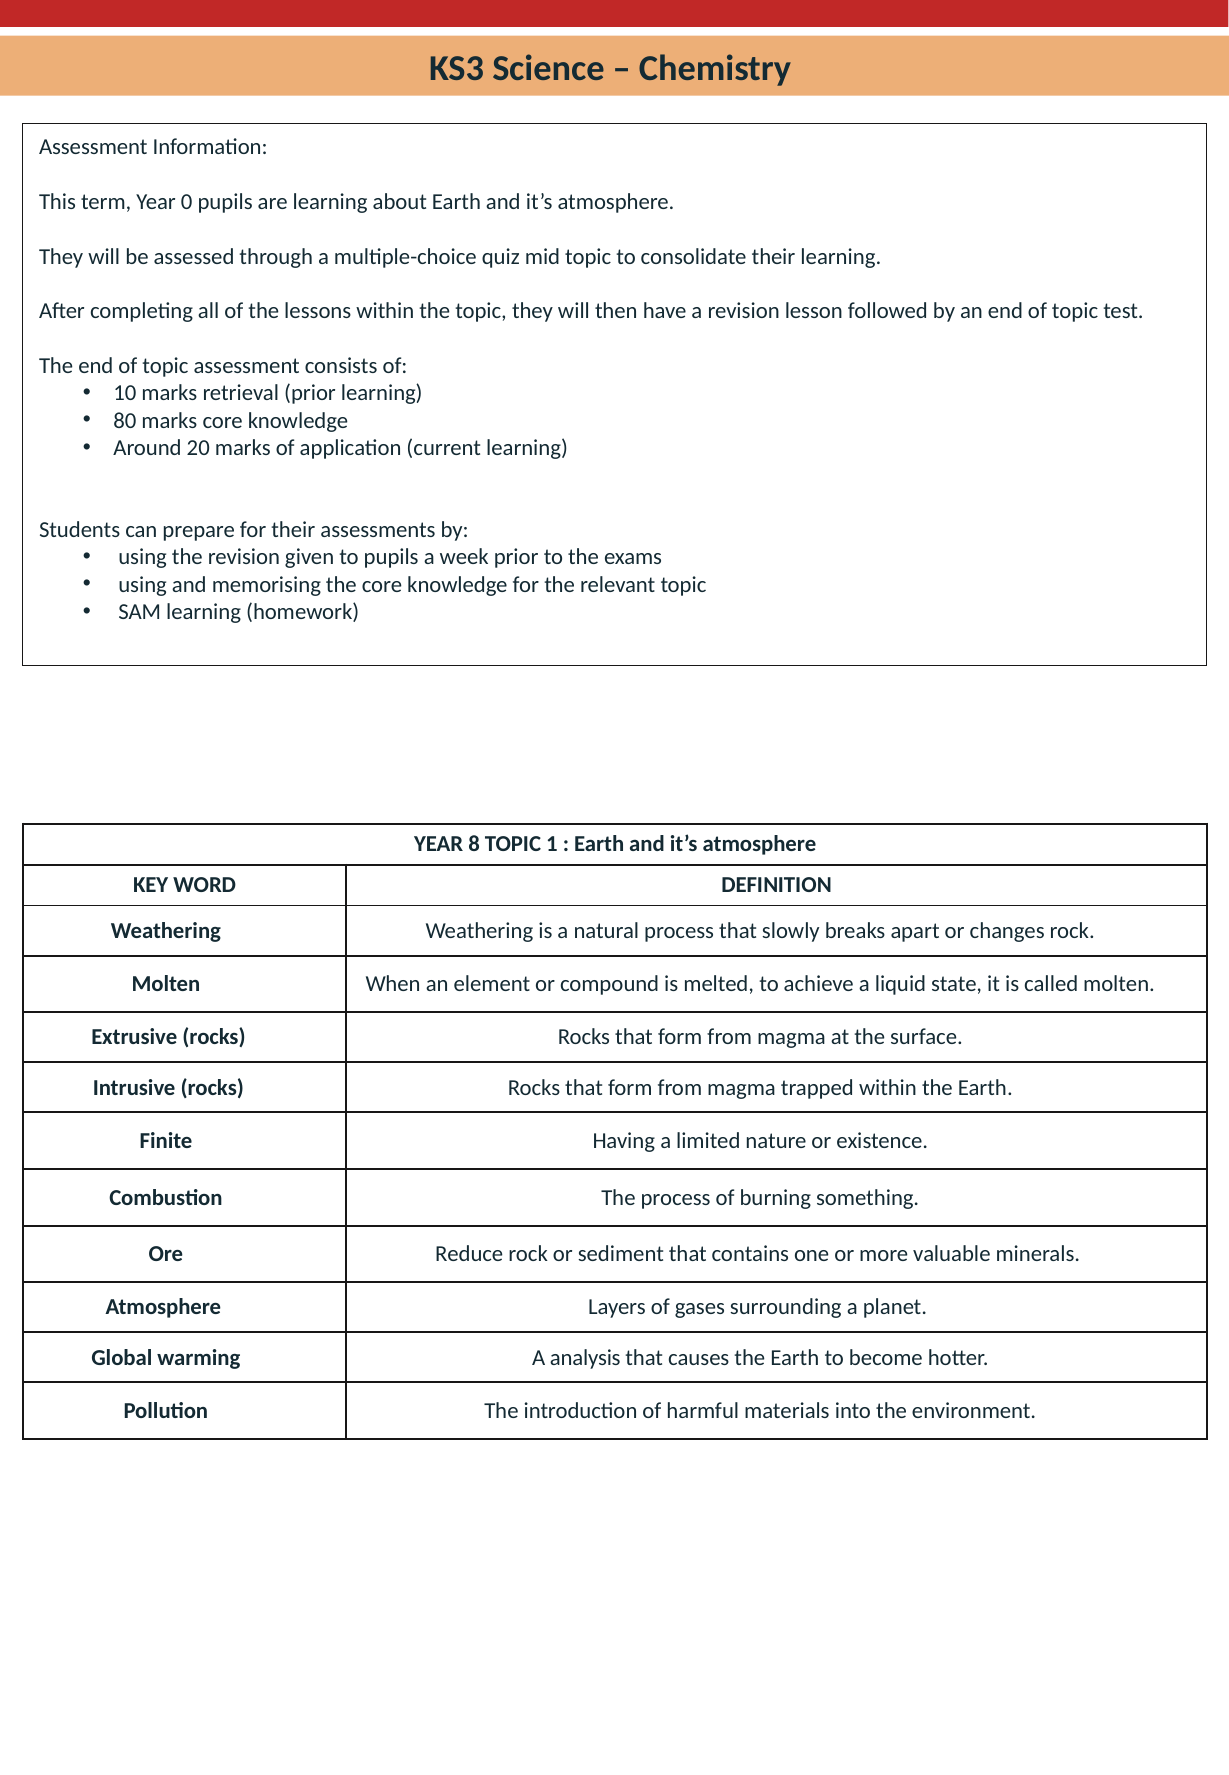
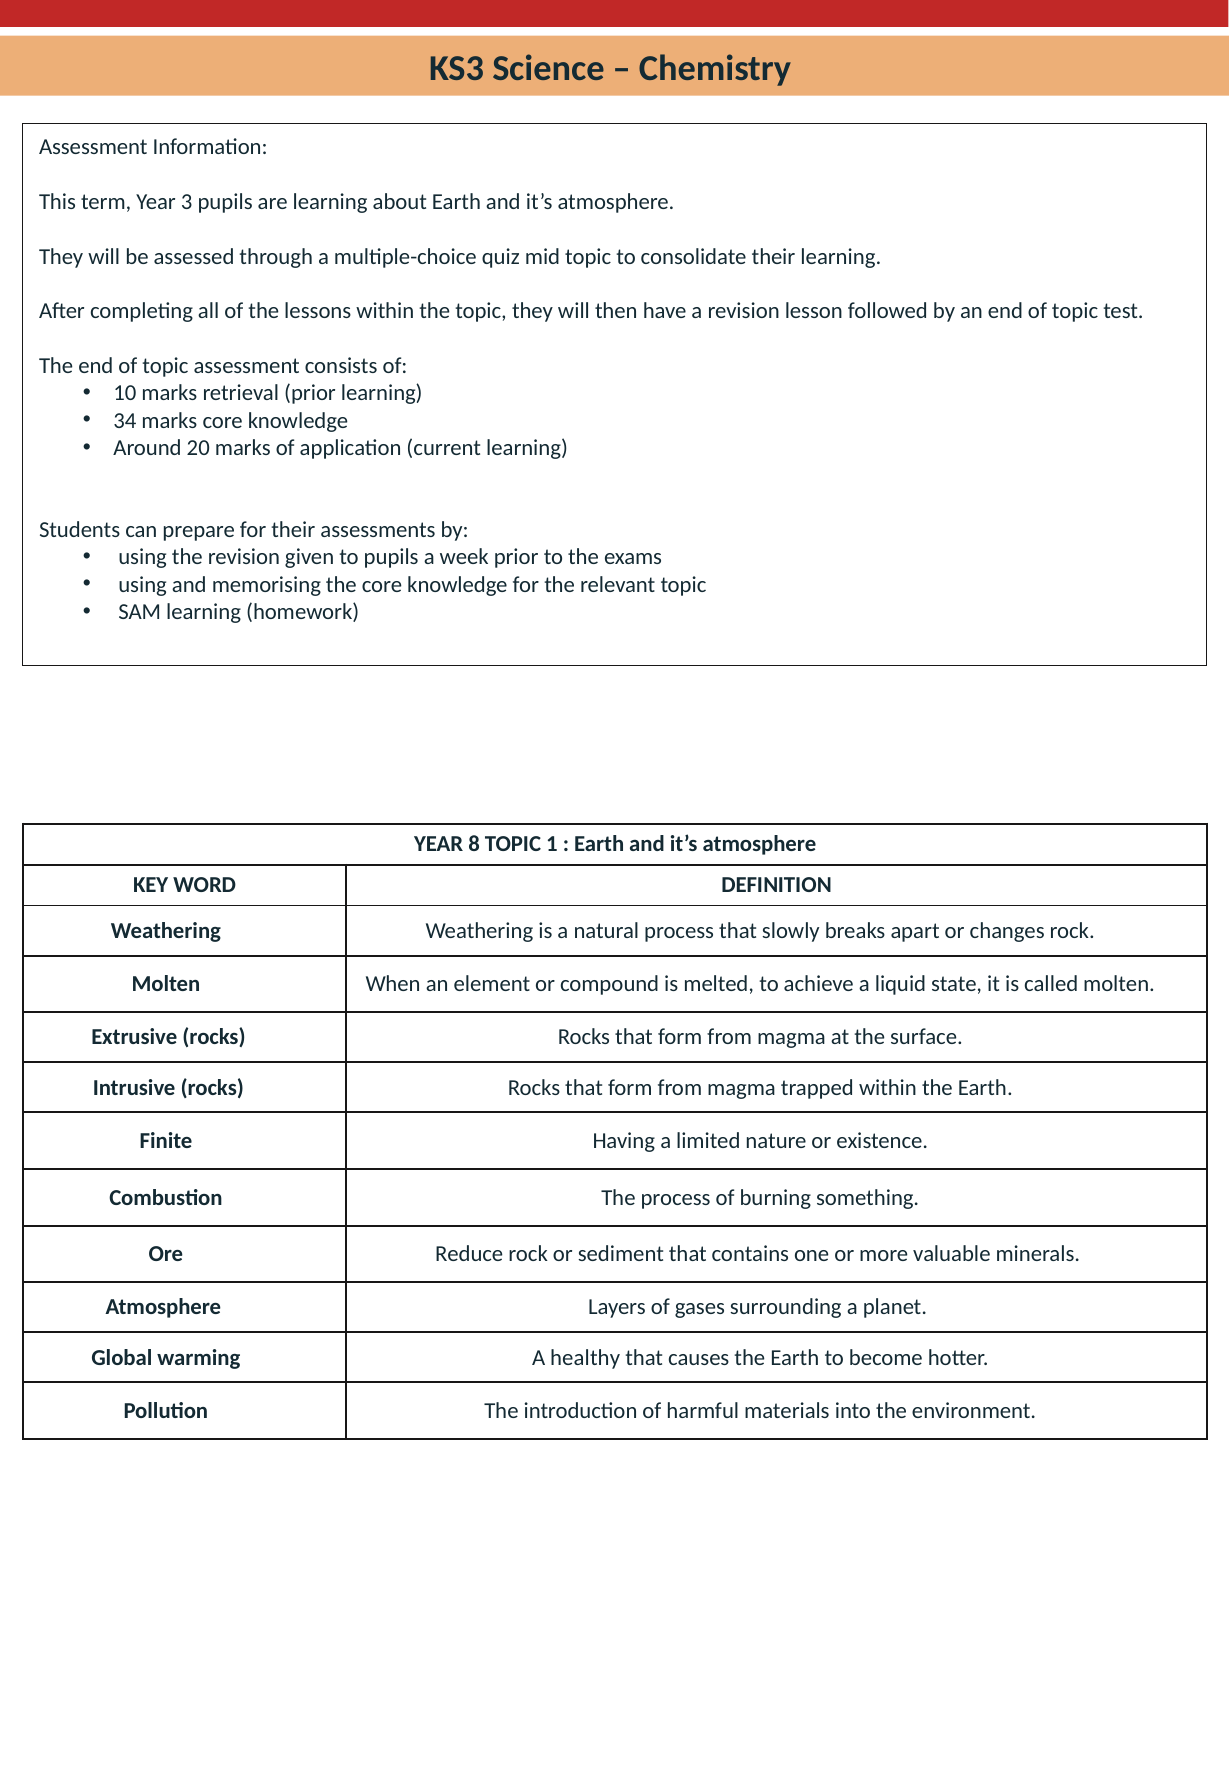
0: 0 -> 3 (187, 202)
80: 80 -> 34 (125, 421)
analysis: analysis -> healthy (585, 1358)
